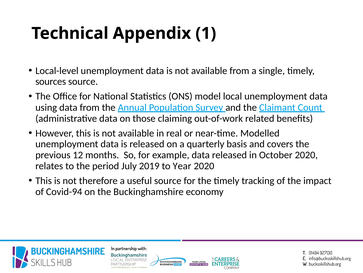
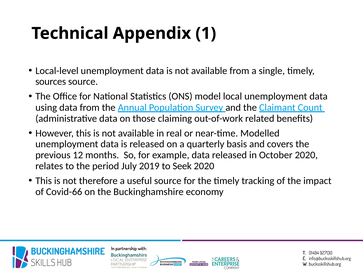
Year: Year -> Seek (182, 166)
Covid-94: Covid-94 -> Covid-66 (64, 191)
